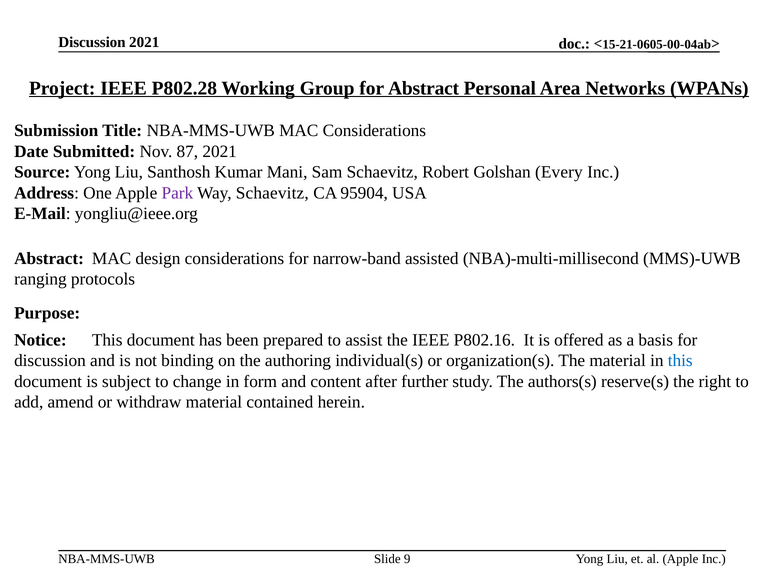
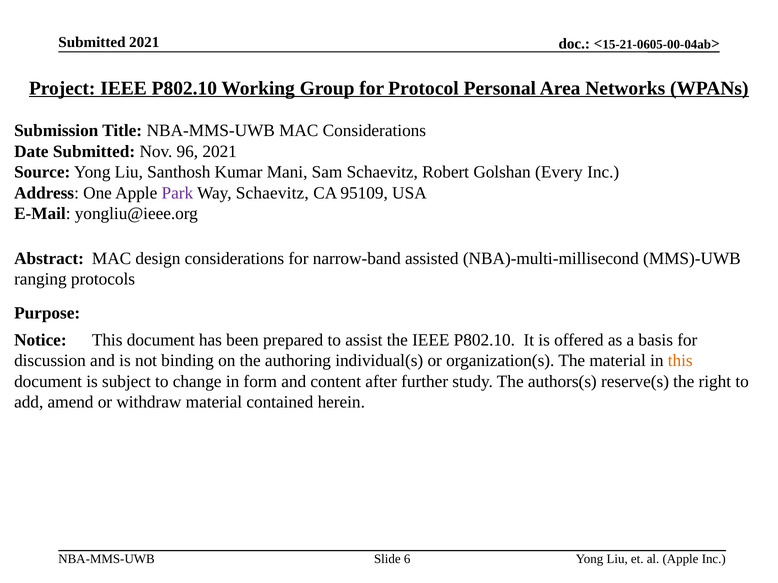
Discussion: Discussion -> Submitted (92, 42)
Project IEEE P802.28: P802.28 -> P802.10 (184, 88)
for Abstract: Abstract -> Protocol (423, 88)
87: 87 -> 96 (187, 152)
95904: 95904 -> 95109 (364, 193)
the IEEE P802.16: P802.16 -> P802.10 (484, 340)
this colour: blue -> orange (680, 361)
9: 9 -> 6 (407, 560)
